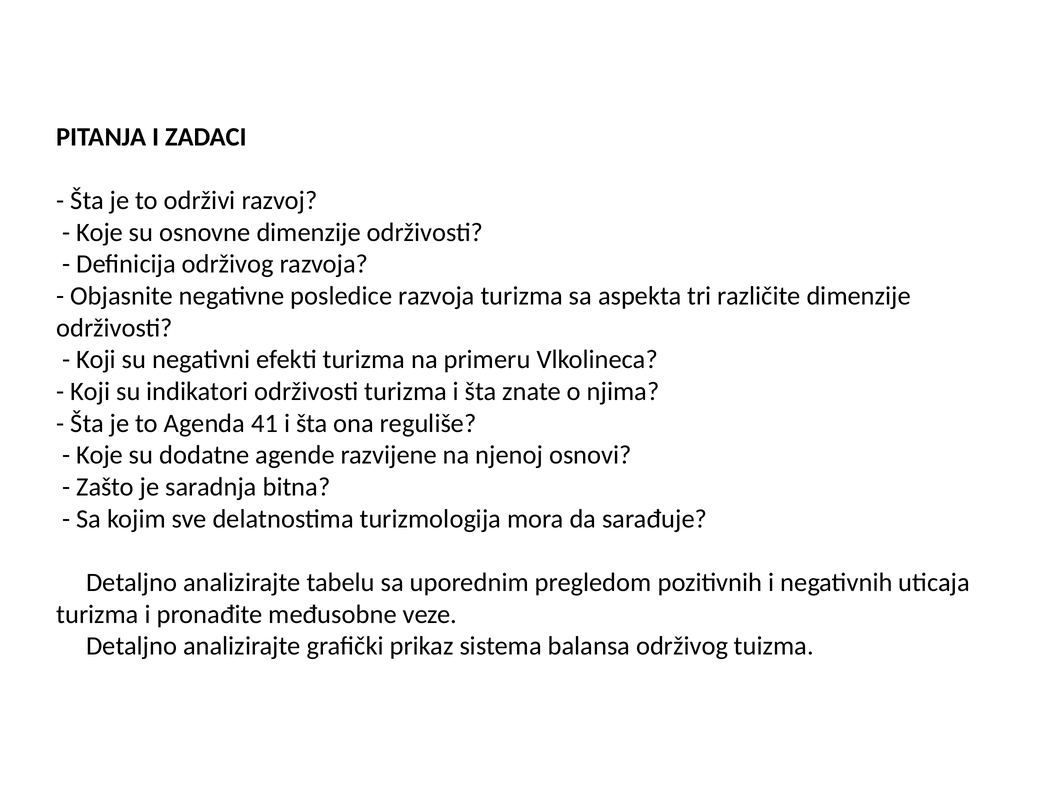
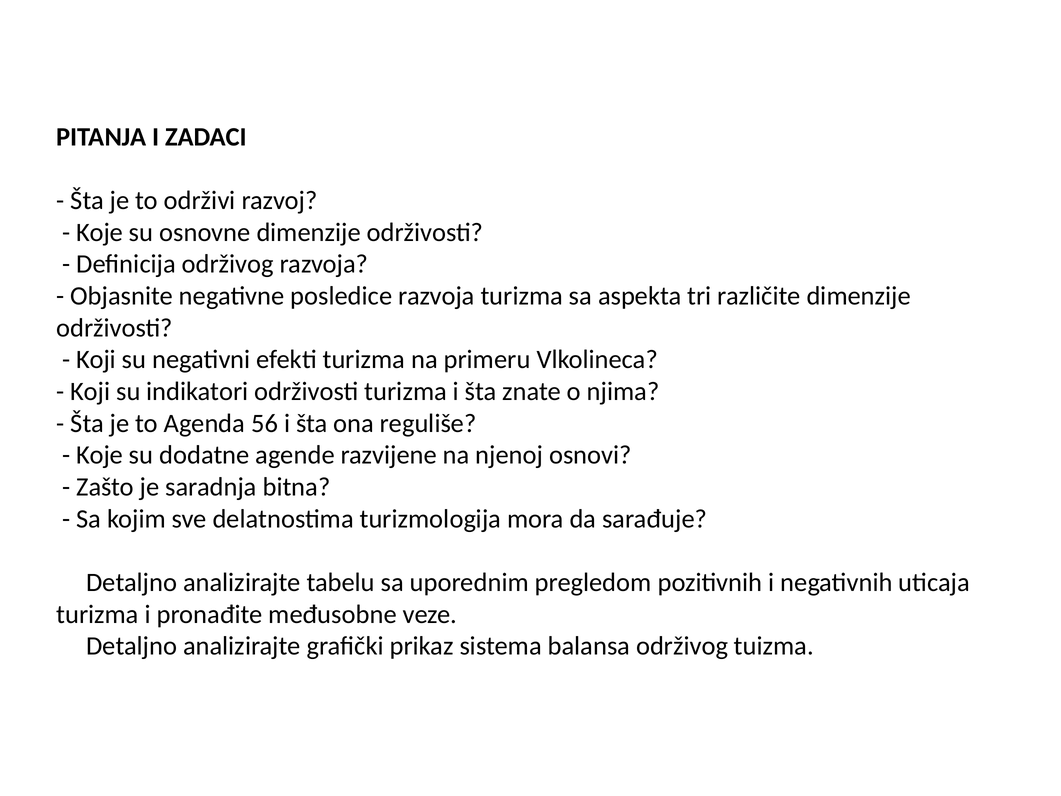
41: 41 -> 56 (265, 423)
